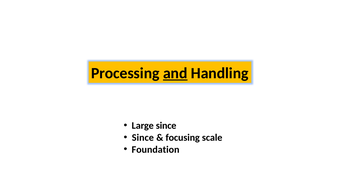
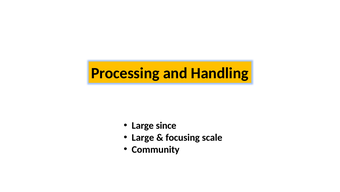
and underline: present -> none (175, 73)
Since: Since -> Large (143, 137)
Foundation: Foundation -> Community (156, 149)
